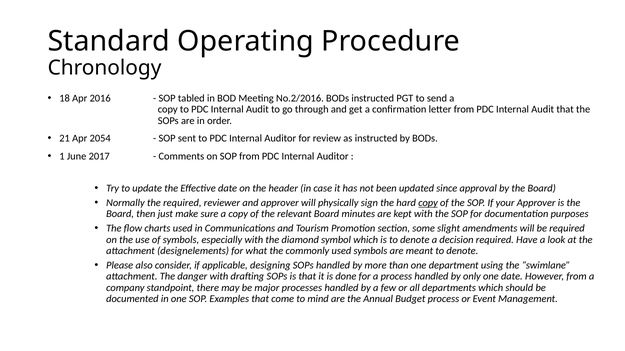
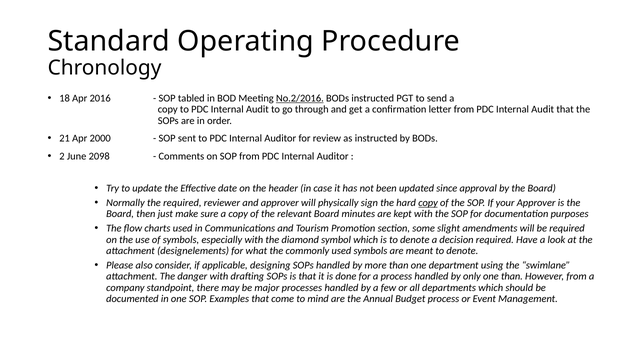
No.2/2016 underline: none -> present (300, 98)
2054: 2054 -> 2000 (100, 139)
1: 1 -> 2 (62, 156)
2017: 2017 -> 2098 (99, 156)
one date: date -> than (512, 277)
